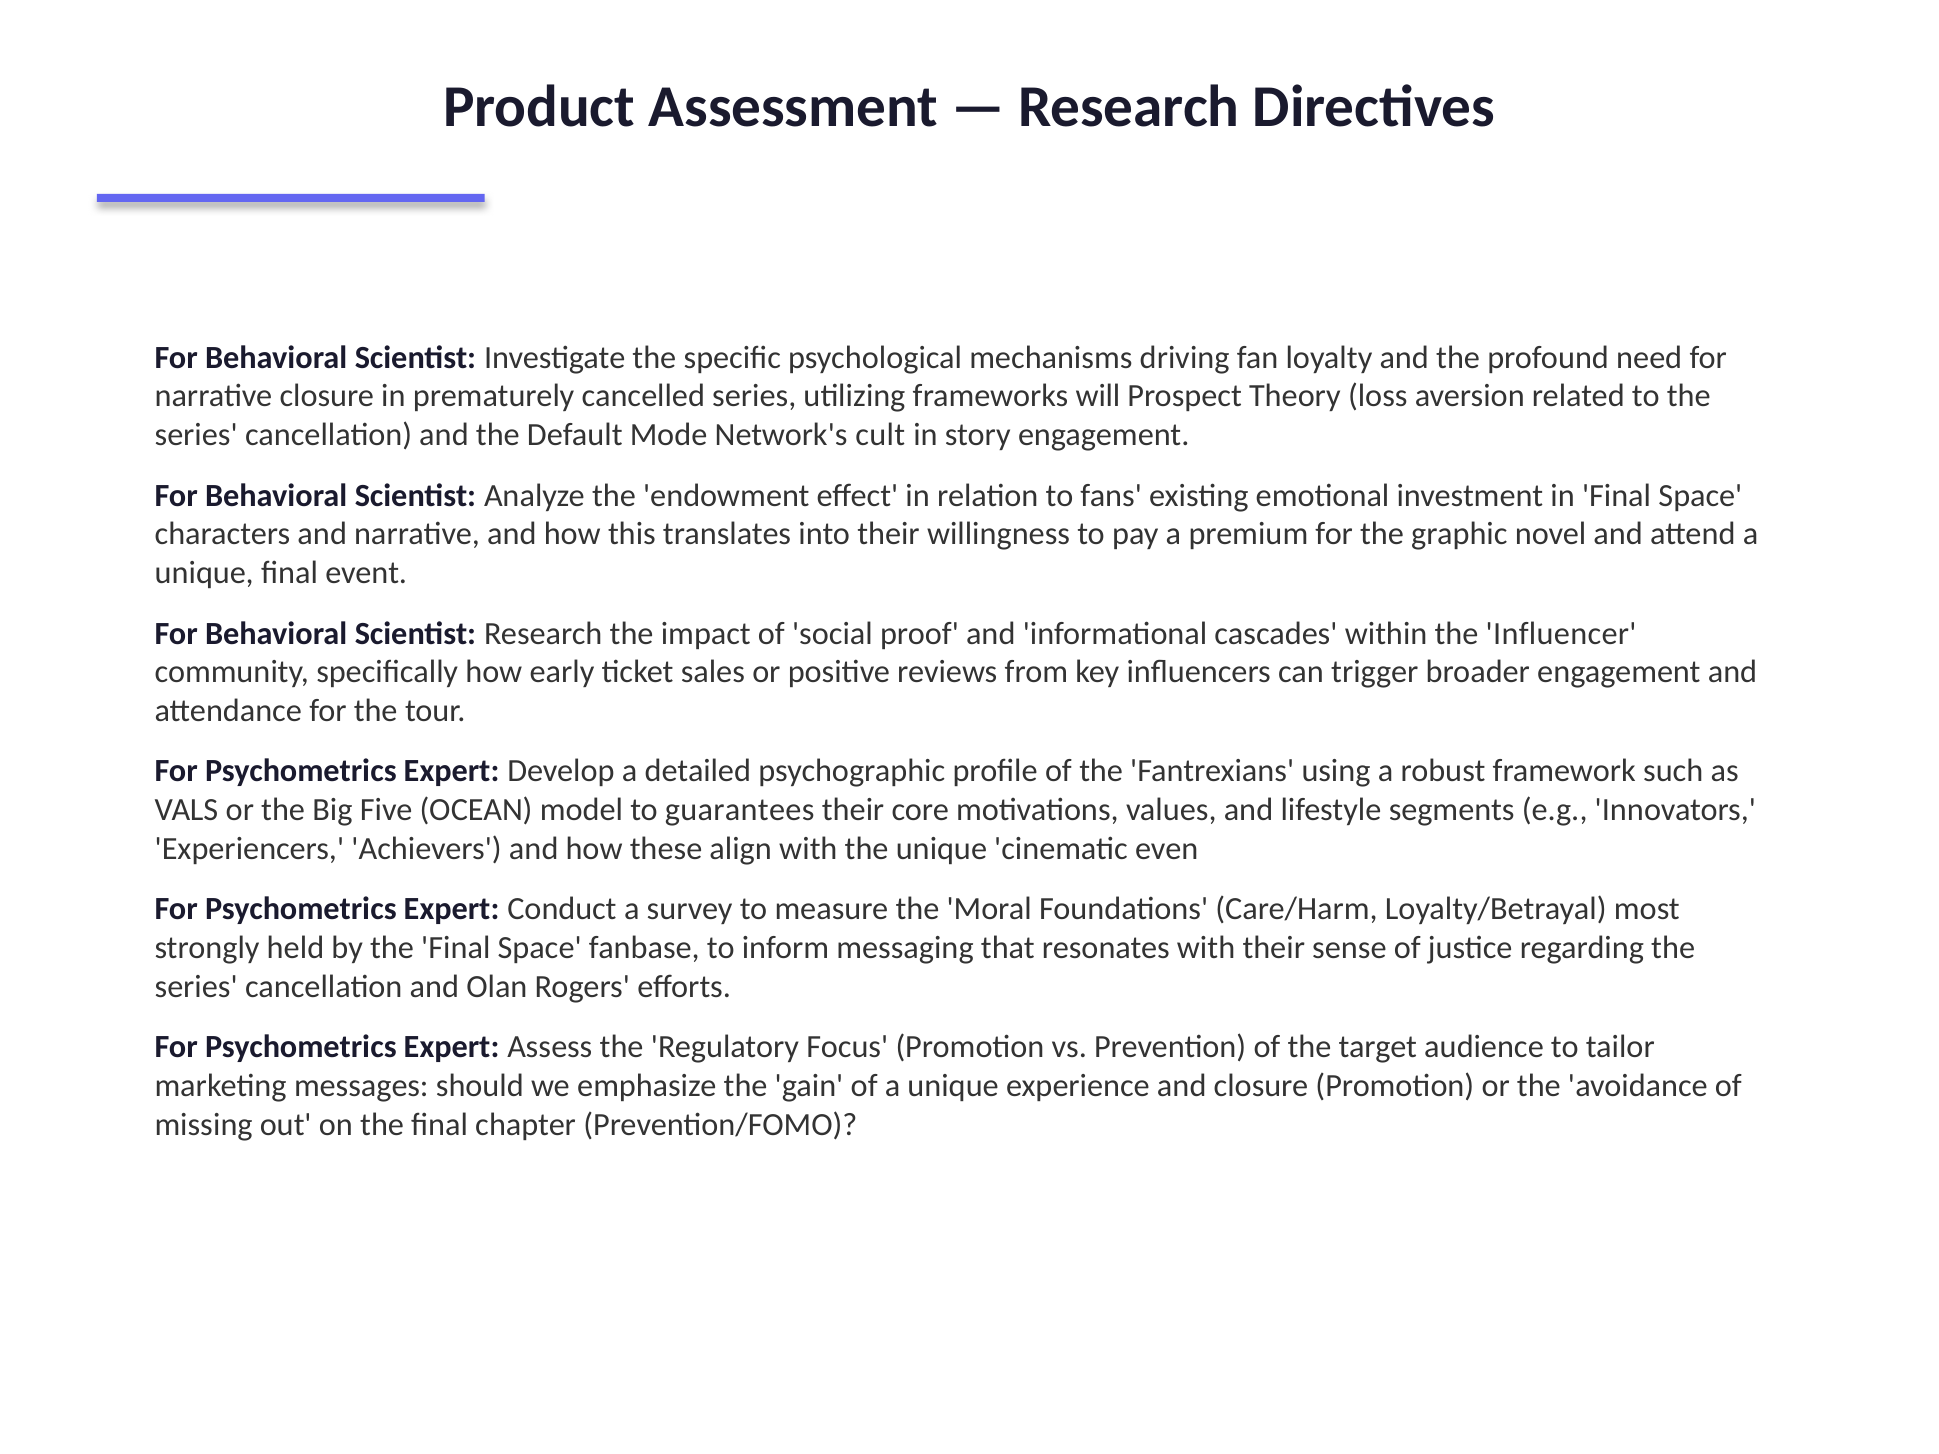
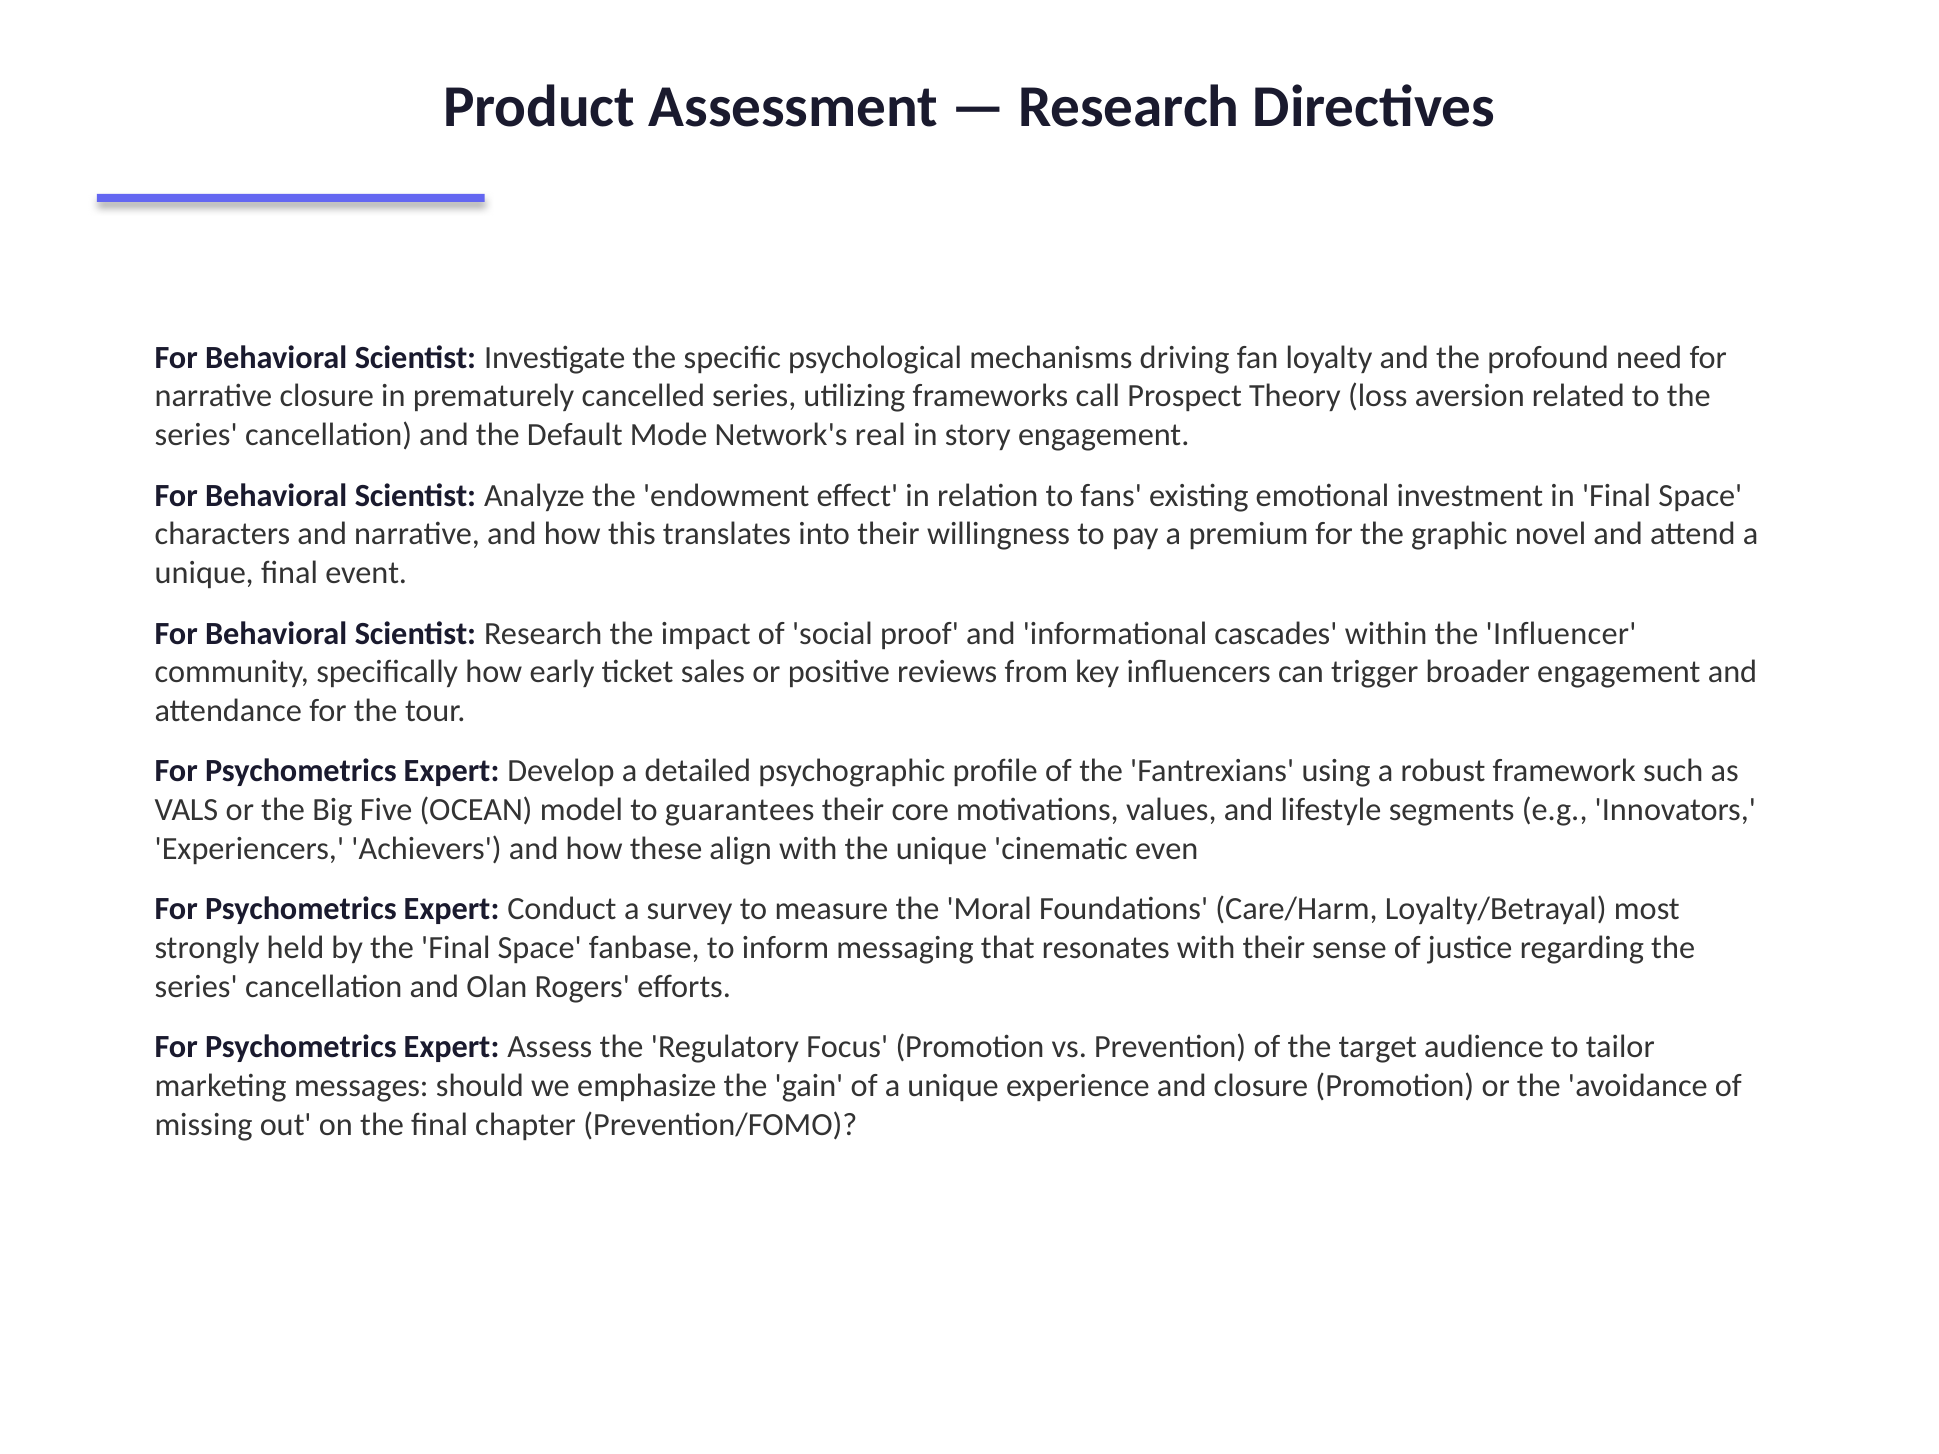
will: will -> call (1098, 396)
cult: cult -> real (880, 435)
